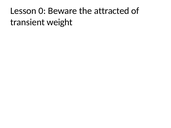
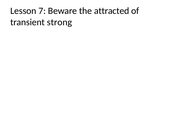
0: 0 -> 7 (42, 11)
weight: weight -> strong (60, 22)
